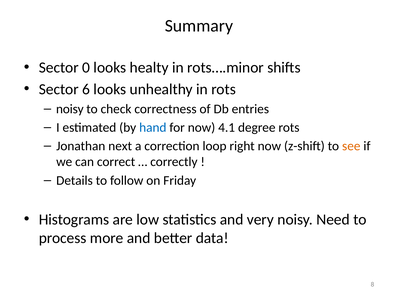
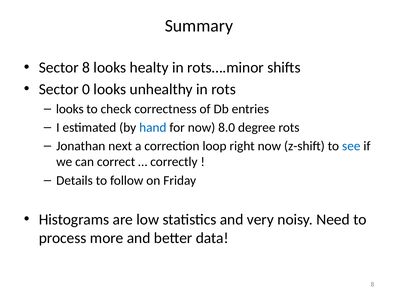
Sector 0: 0 -> 8 (86, 68)
6: 6 -> 0 (86, 89)
noisy: noisy -> looks (70, 109)
4.1: 4.1 -> 8.0 (227, 128)
see colour: orange -> blue (351, 146)
